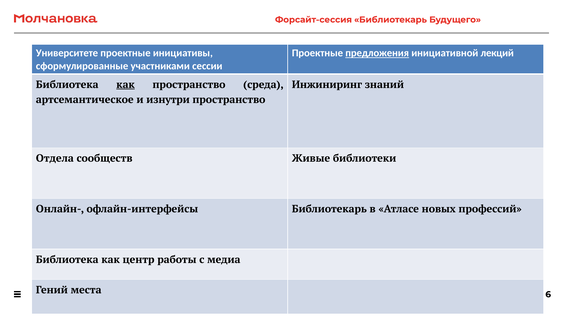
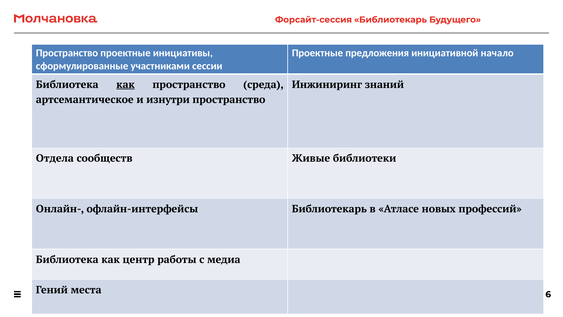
Университете: Университете -> Пространство (67, 53)
предложения underline: present -> none (377, 53)
лекций: лекций -> начало (497, 53)
